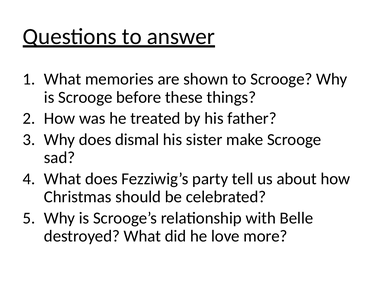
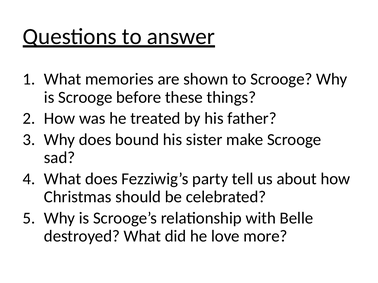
dismal: dismal -> bound (137, 140)
